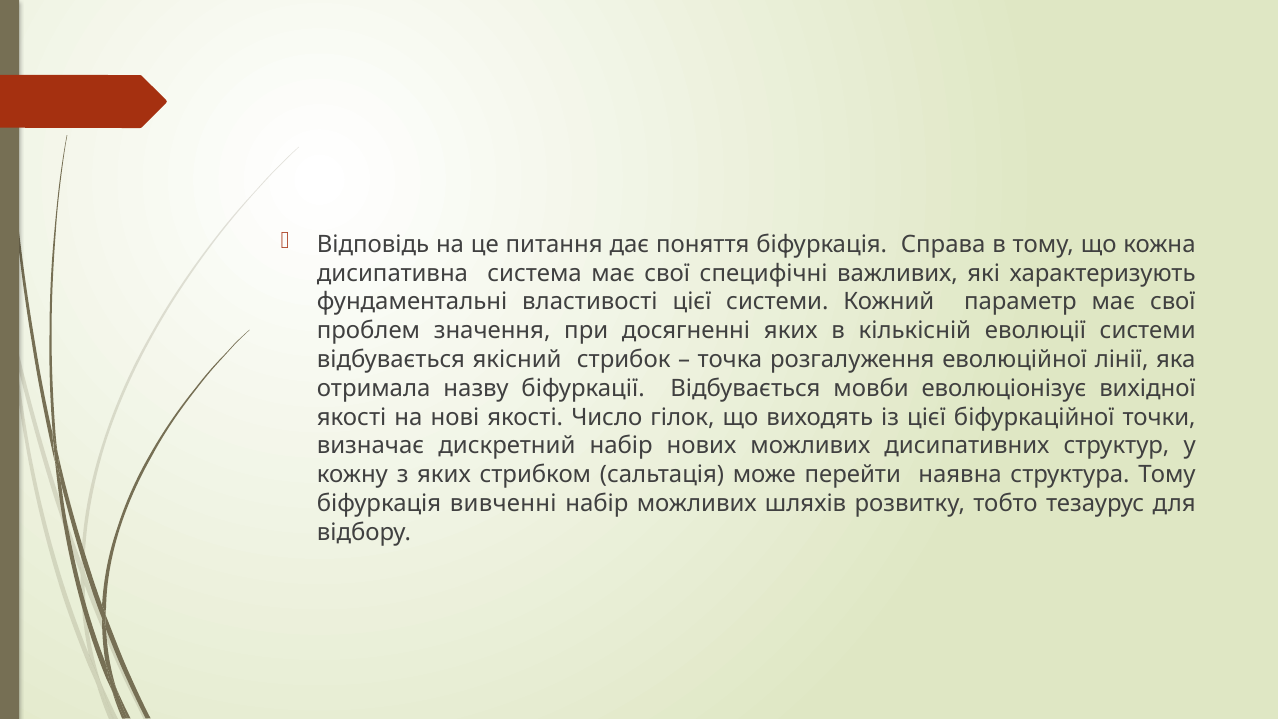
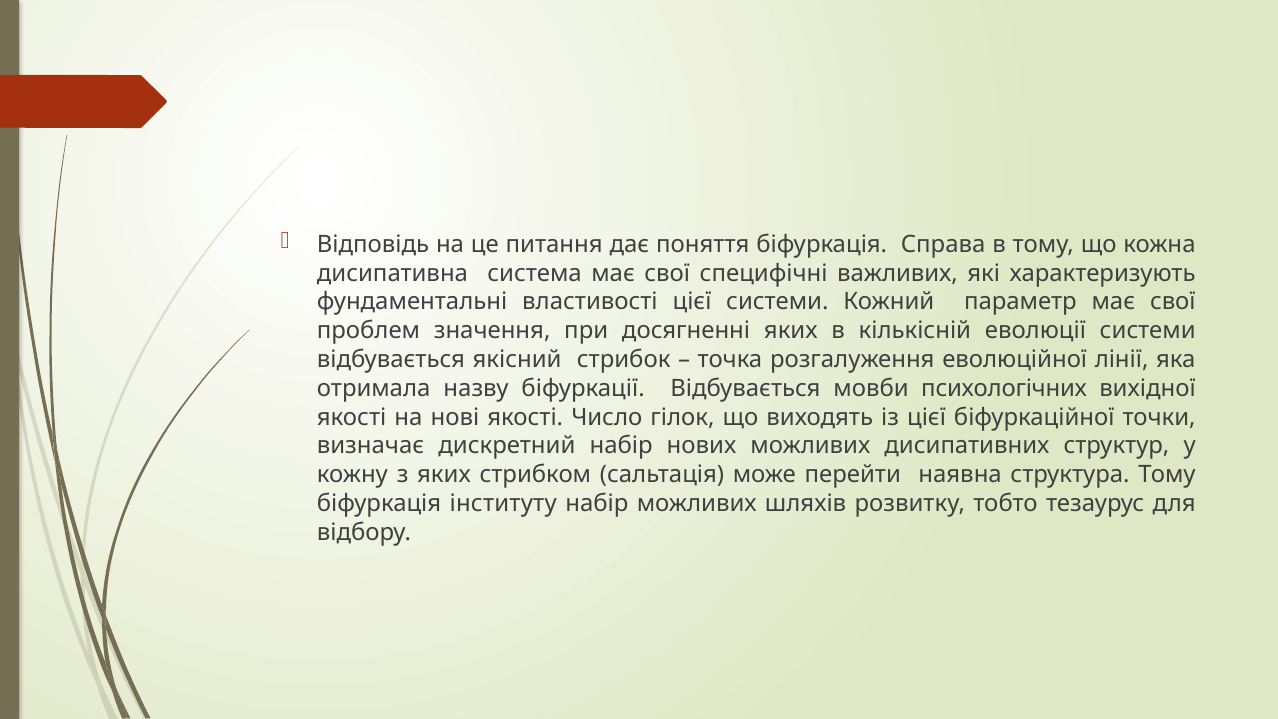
еволюціонізує: еволюціонізує -> психологічних (1004, 388)
вивченні: вивченні -> інституту (503, 503)
